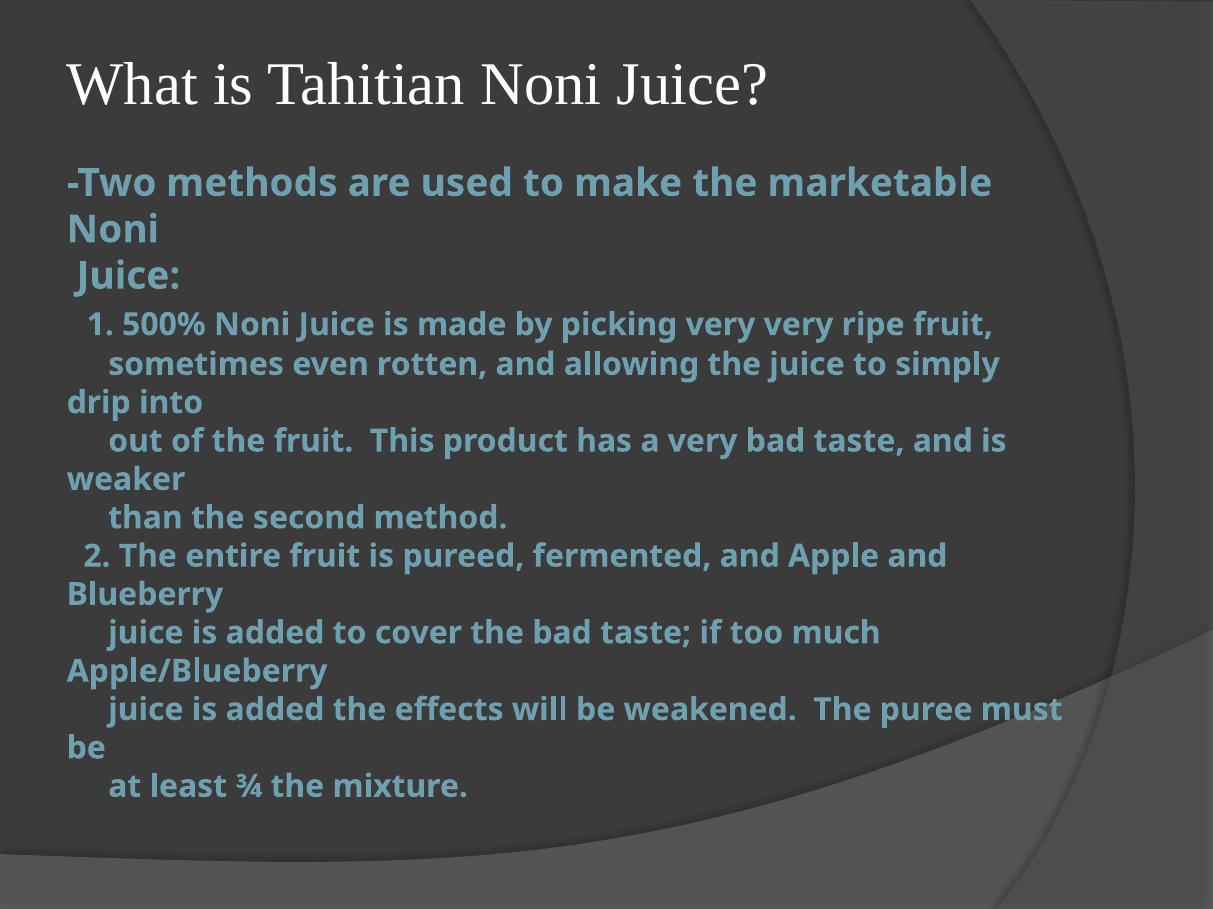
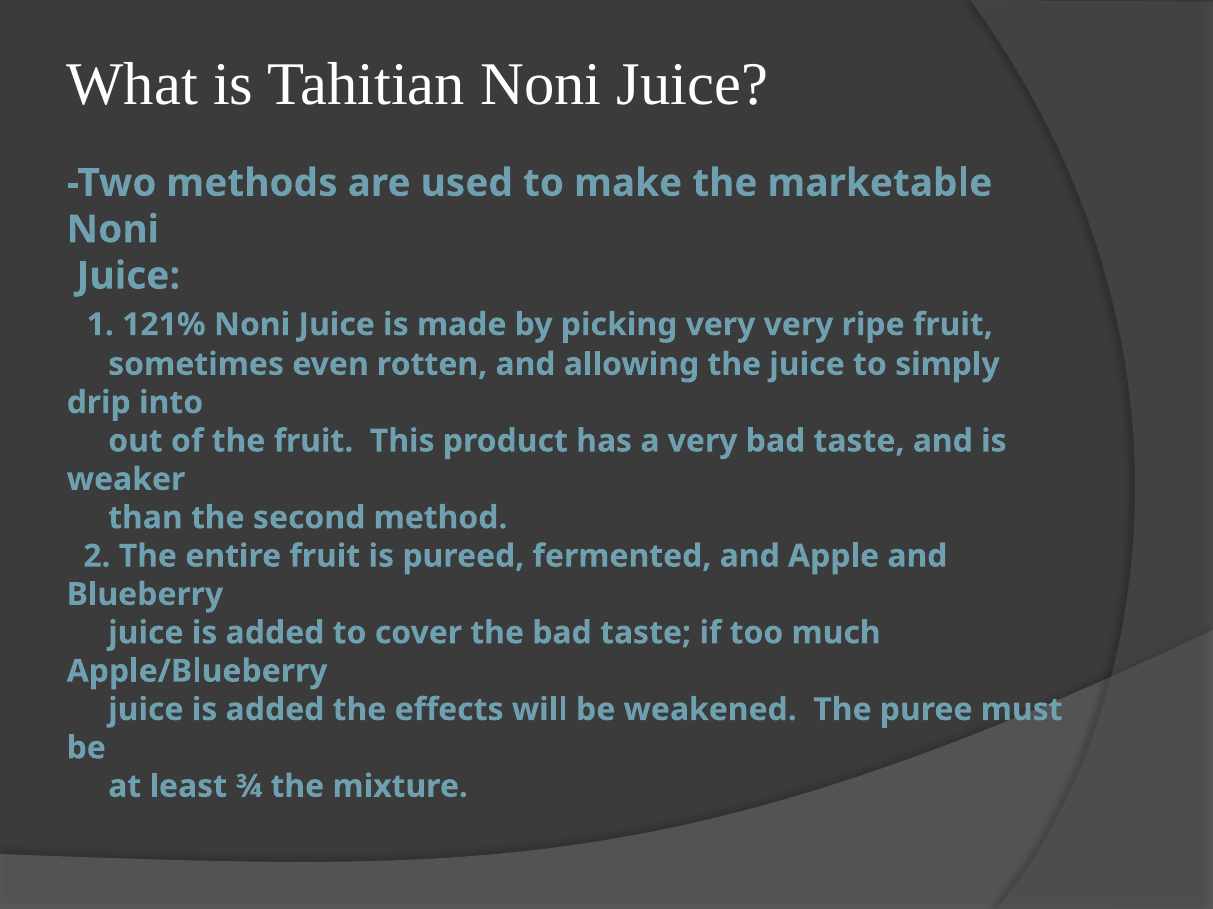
500%: 500% -> 121% (164, 325)
